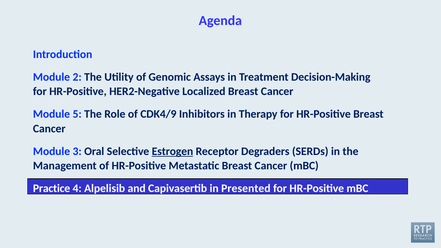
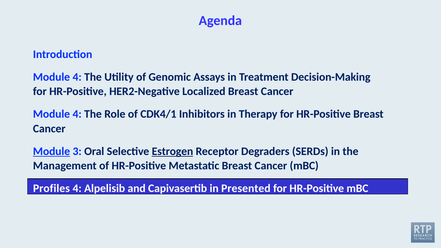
2: 2 -> 4 (77, 77)
5: 5 -> 4 (77, 114)
CDK4/9: CDK4/9 -> CDK4/1 (158, 114)
Module underline: none -> present (52, 151)
Practice: Practice -> Profiles (51, 189)
